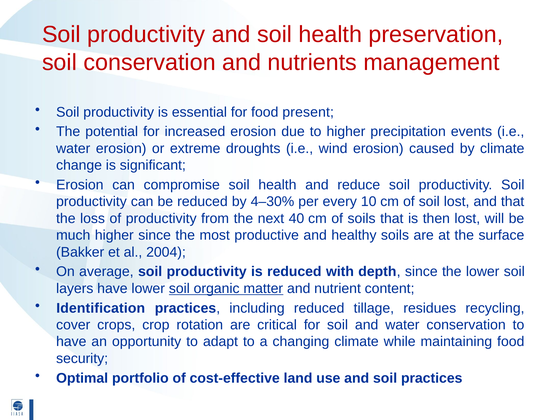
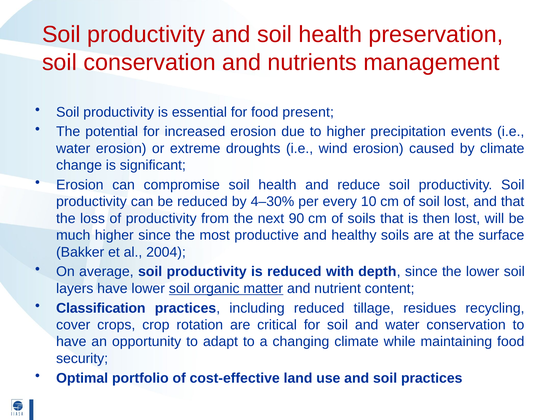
40: 40 -> 90 (296, 218)
Identification: Identification -> Classification (101, 308)
